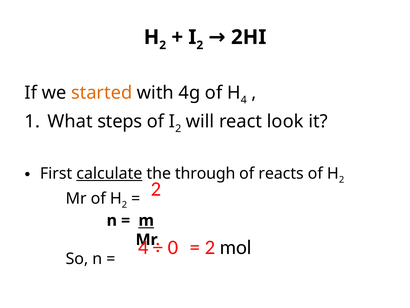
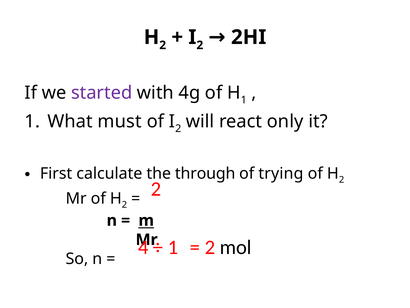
started colour: orange -> purple (102, 93)
4: 4 -> 1 (244, 100)
steps: steps -> must (120, 121)
look: look -> only (285, 121)
calculate underline: present -> none (109, 173)
reacts: reacts -> trying (281, 173)
0: 0 -> 1 (173, 247)
